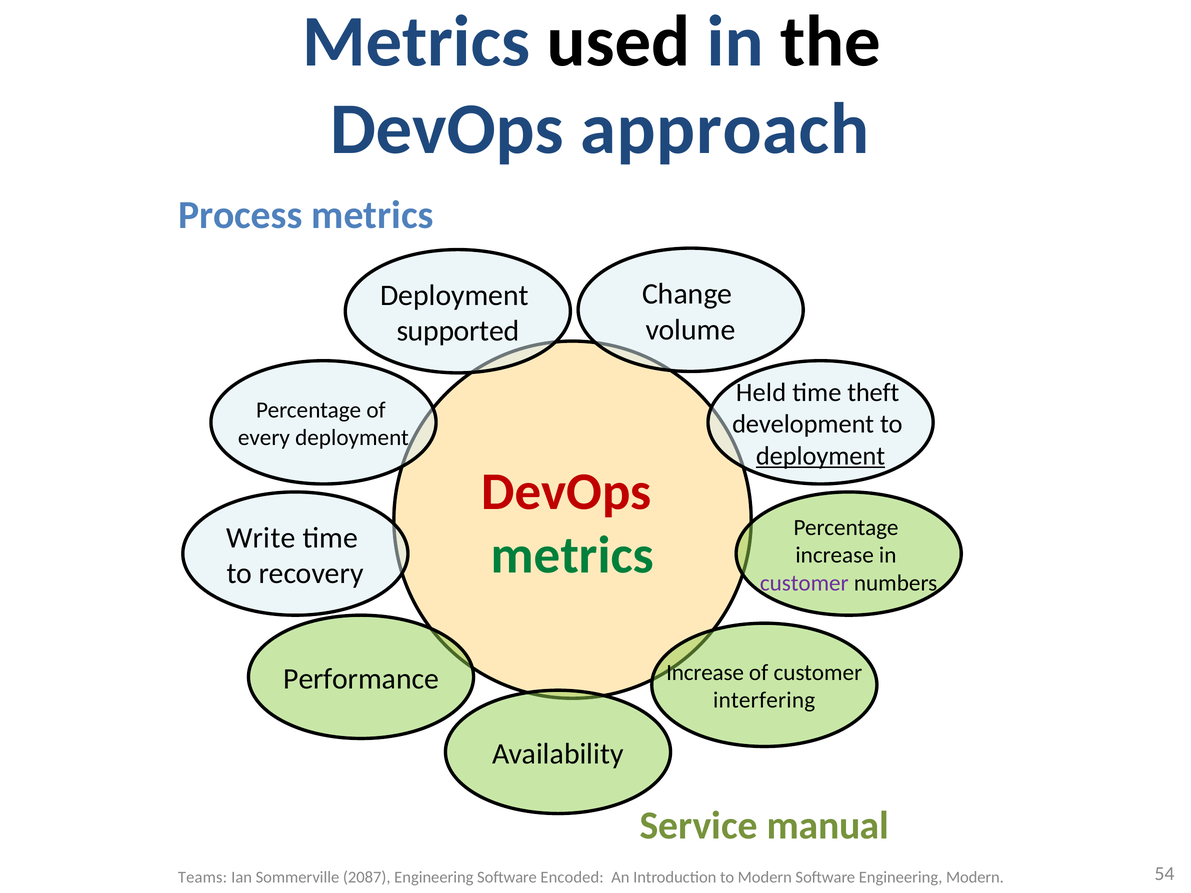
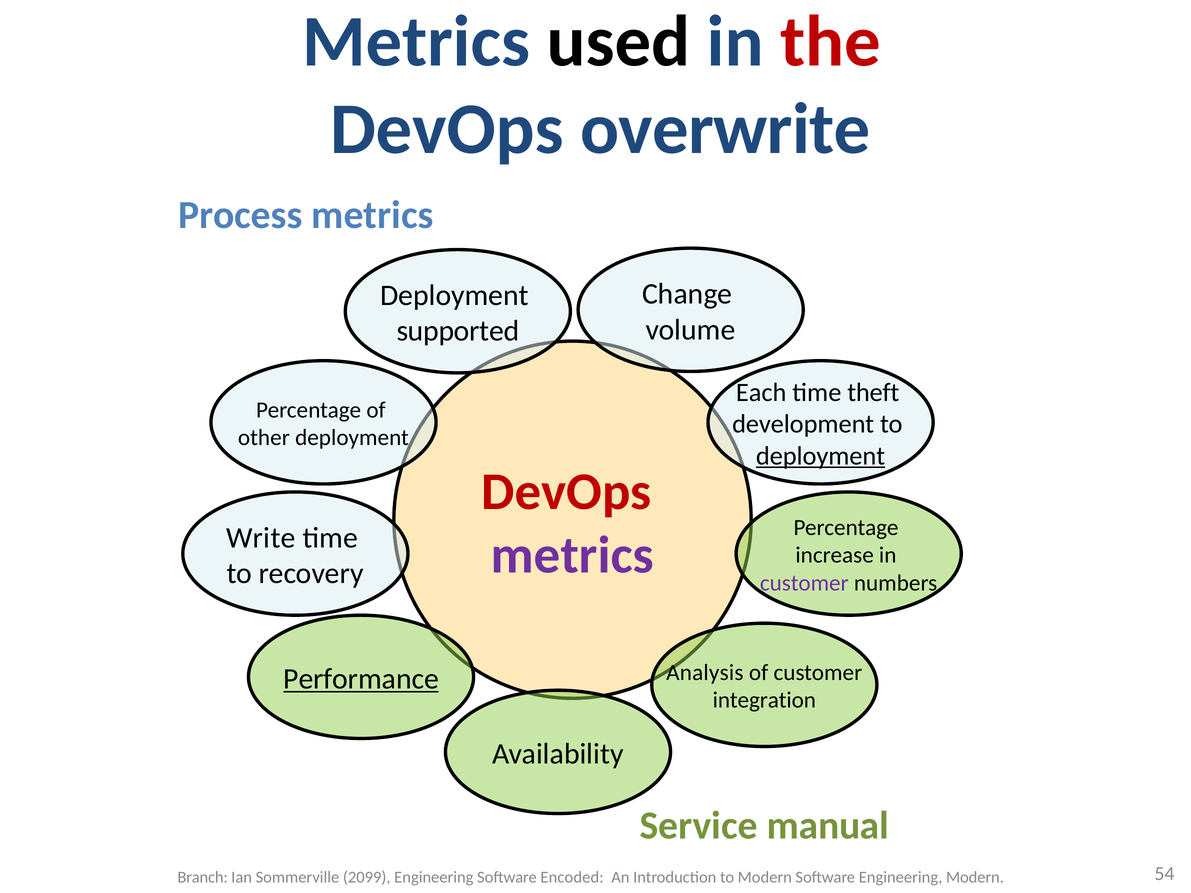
the colour: black -> red (831, 42)
approach: approach -> overwrite (725, 129)
Held: Held -> Each (761, 393)
every: every -> other (264, 438)
metrics colour: green -> purple (572, 555)
Increase: Increase -> Analysis (705, 673)
Performance underline: none -> present (361, 679)
interfering: interfering -> integration (764, 701)
Teams: Teams -> Branch (203, 877)
2087: 2087 -> 2099 (367, 877)
